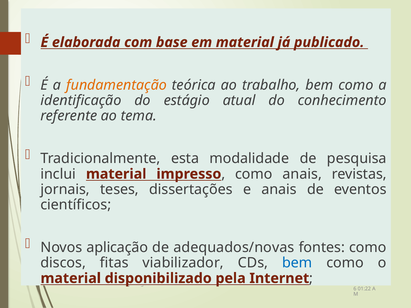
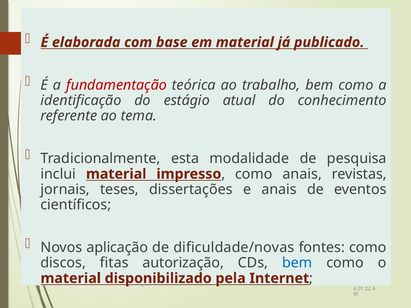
fundamentação colour: orange -> red (117, 85)
adequados/novas: adequados/novas -> dificuldade/novas (234, 248)
viabilizador: viabilizador -> autorização (183, 263)
